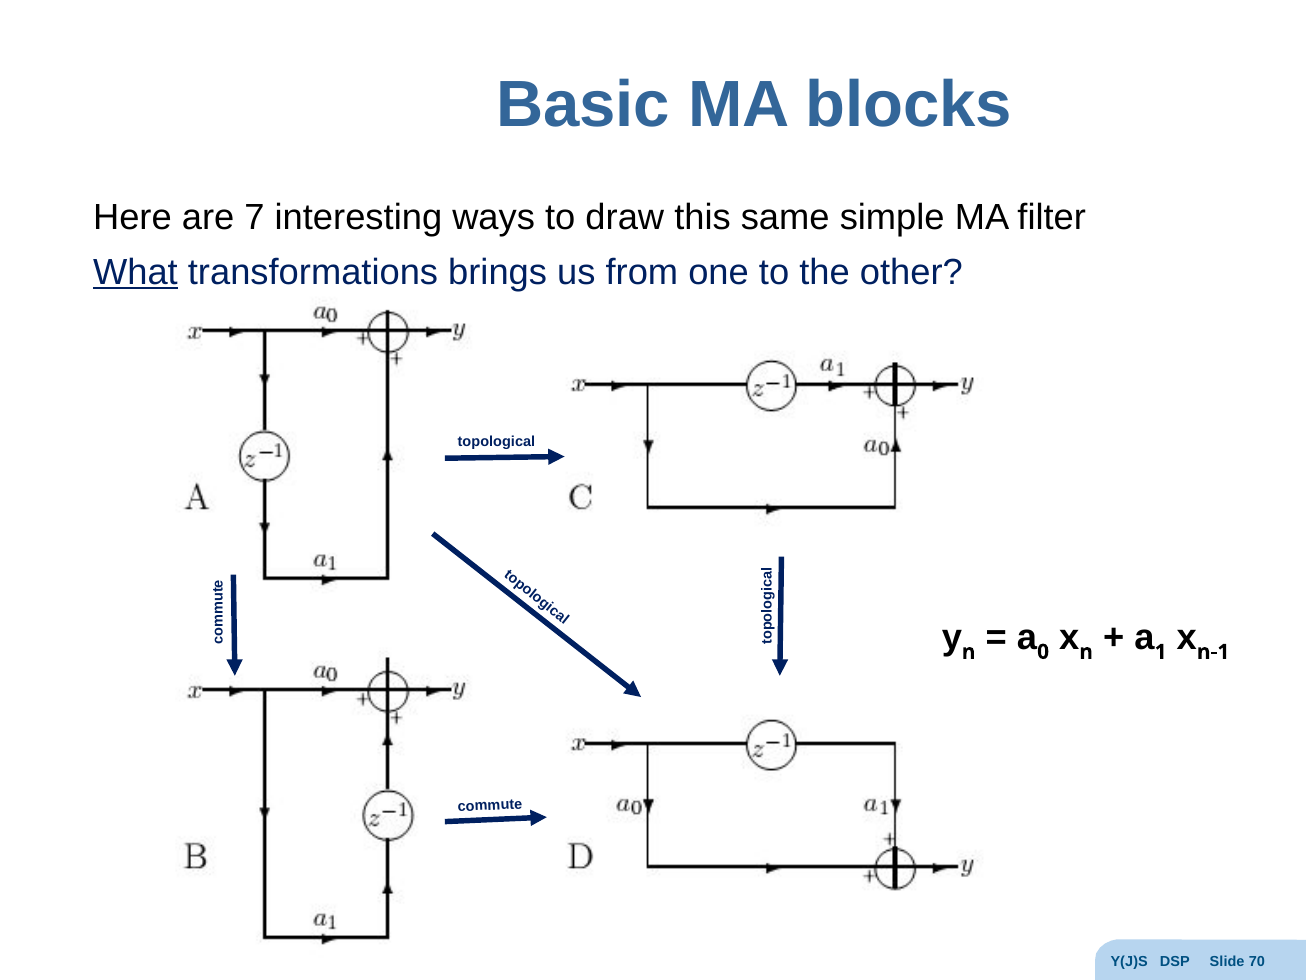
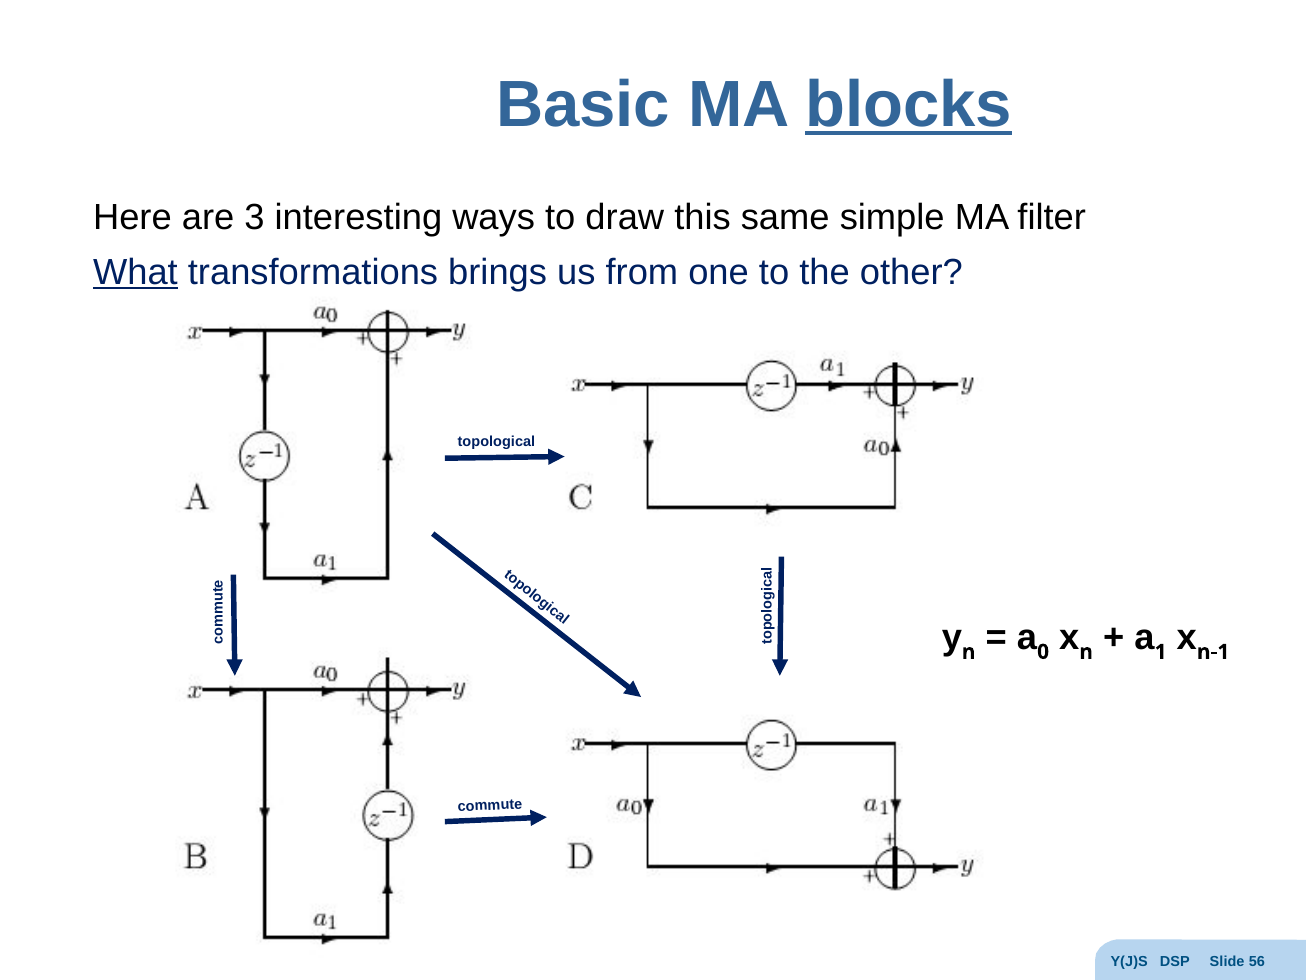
blocks underline: none -> present (909, 105)
7: 7 -> 3 (255, 218)
70: 70 -> 56 (1257, 962)
